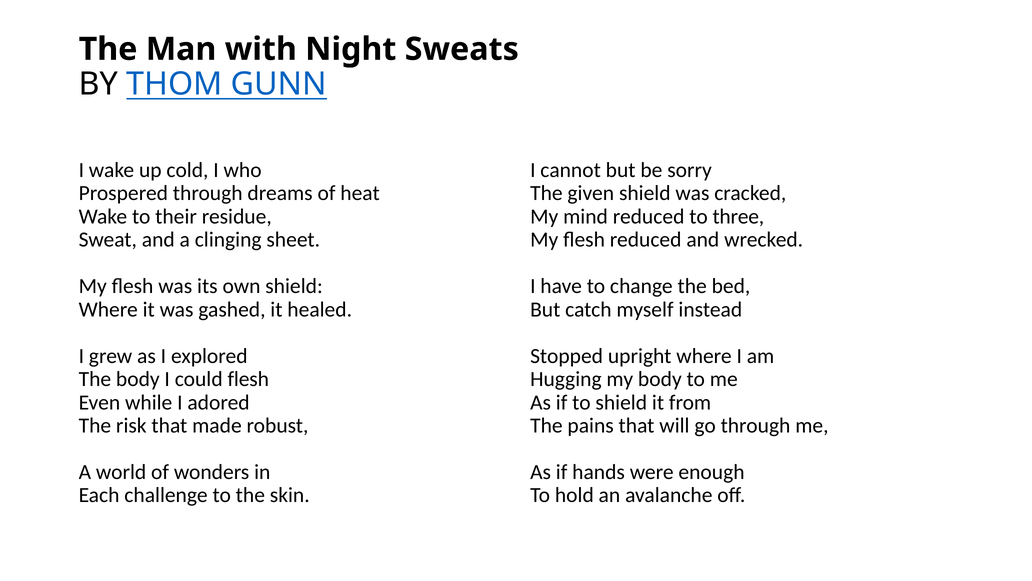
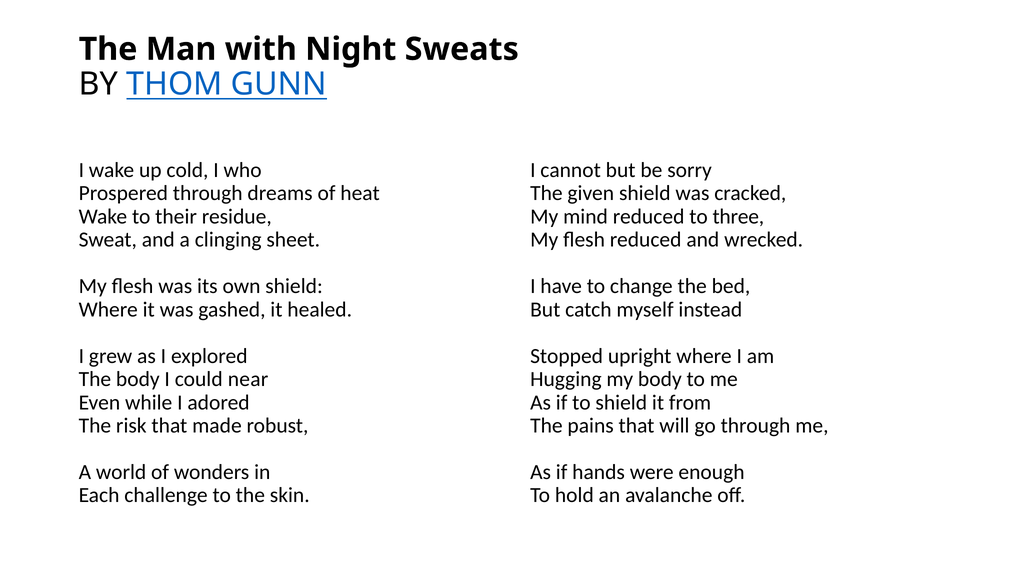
could flesh: flesh -> near (248, 379)
